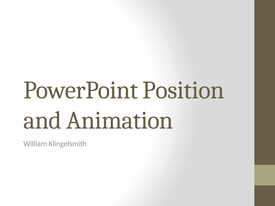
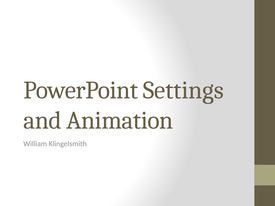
Position: Position -> Settings (183, 90)
